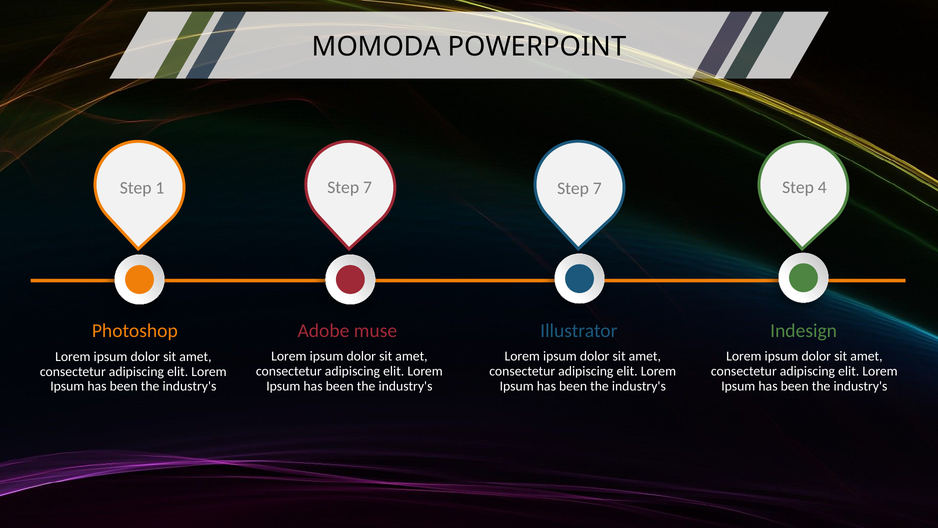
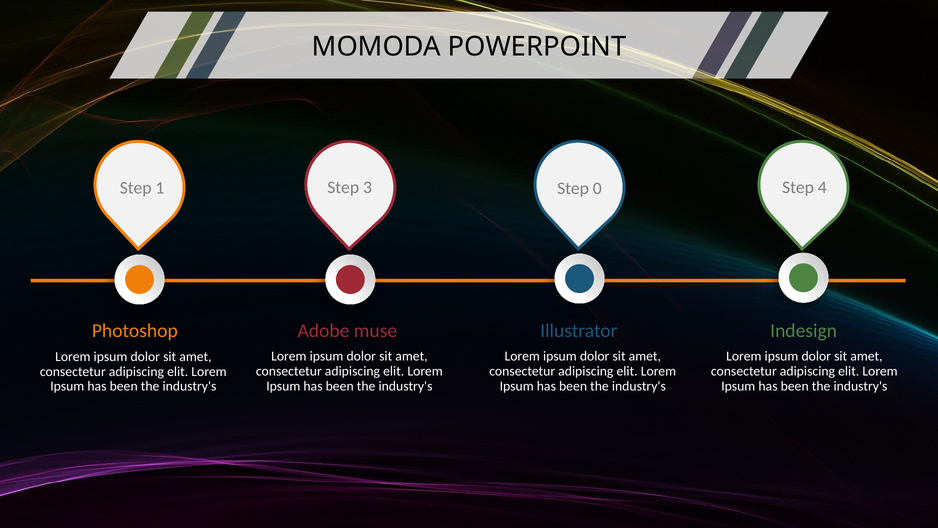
1 Step 7: 7 -> 3 (367, 187)
7: 7 -> 0 (597, 188)
